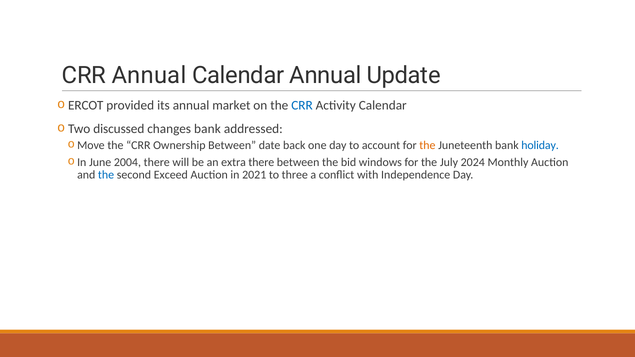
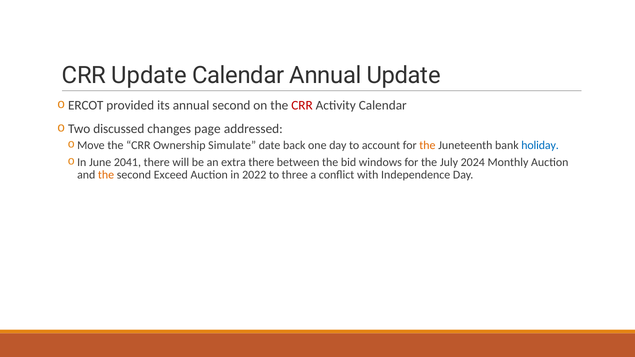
CRR Annual: Annual -> Update (149, 75)
annual market: market -> second (231, 106)
CRR colour: blue -> red (302, 106)
changes bank: bank -> page (207, 129)
Ownership Between: Between -> Simulate (232, 145)
2004: 2004 -> 2041 (127, 162)
the colour: blue -> orange (106, 175)
2021: 2021 -> 2022 (254, 175)
